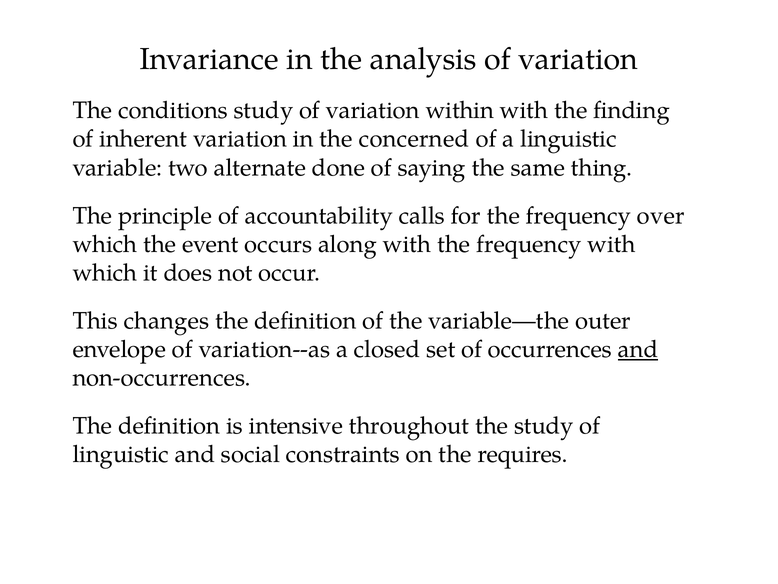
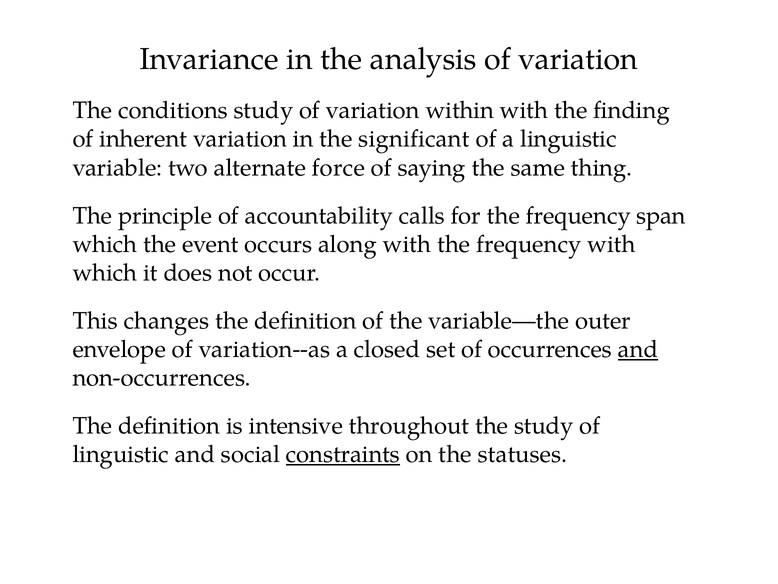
concerned: concerned -> significant (414, 139)
done: done -> force (338, 168)
over: over -> span (661, 216)
constraints underline: none -> present (343, 454)
requires: requires -> statuses (523, 454)
